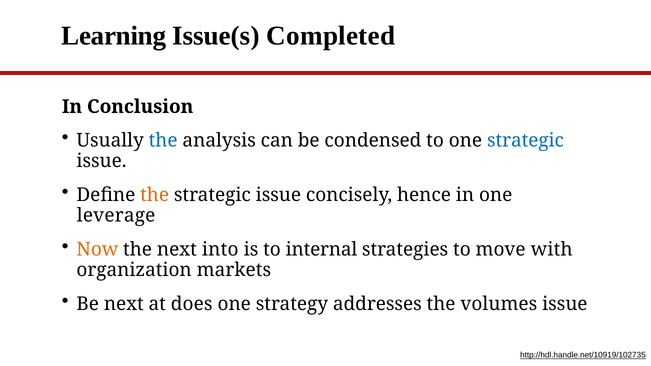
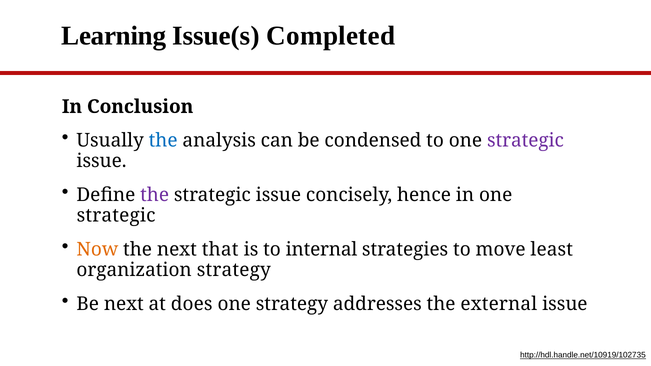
strategic colour: blue -> purple (525, 141)
the colour: orange -> purple (155, 195)
leverage: leverage -> strategic (116, 216)
into: into -> that (220, 250)
with: with -> least (552, 250)
organization markets: markets -> strategy (234, 270)
volumes: volumes -> external (499, 304)
